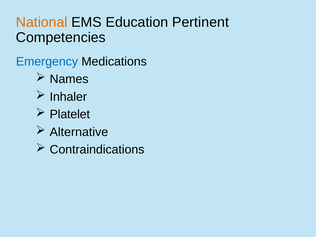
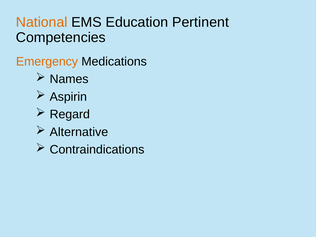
Emergency colour: blue -> orange (47, 61)
Inhaler: Inhaler -> Aspirin (68, 97)
Platelet: Platelet -> Regard (70, 114)
